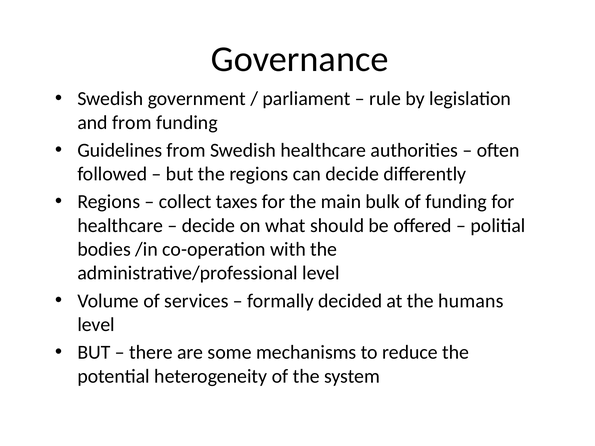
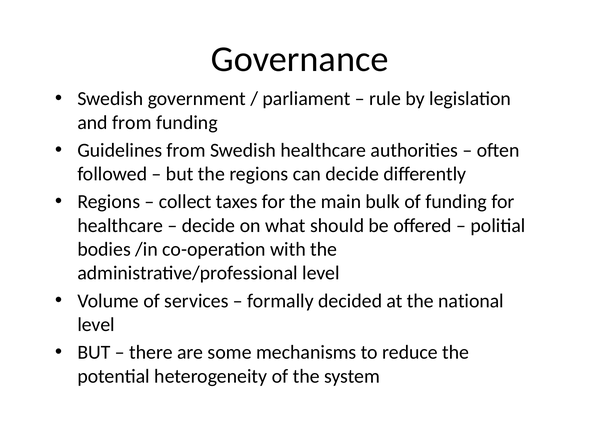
humans: humans -> national (471, 301)
